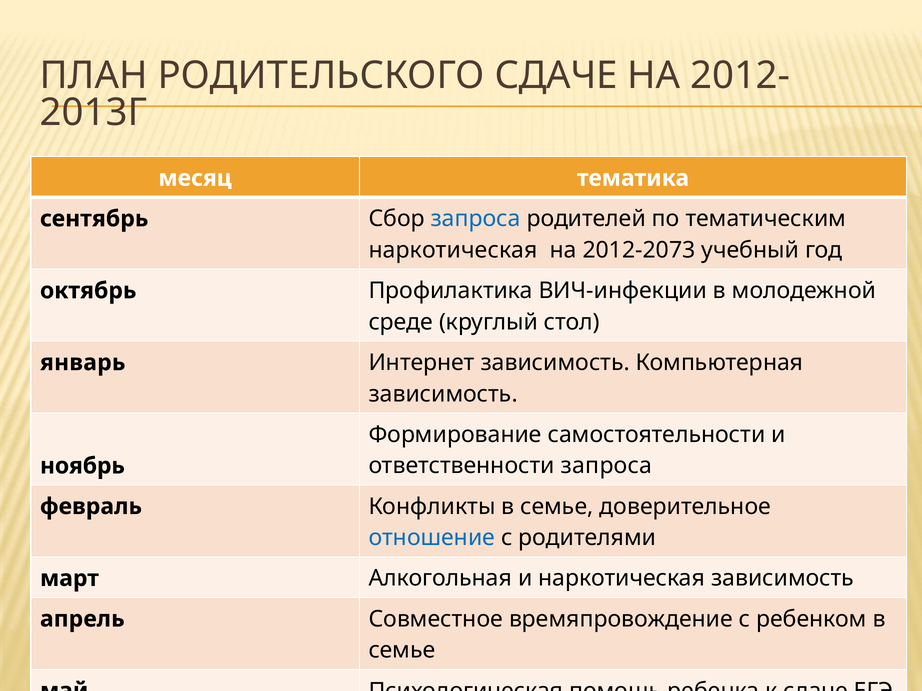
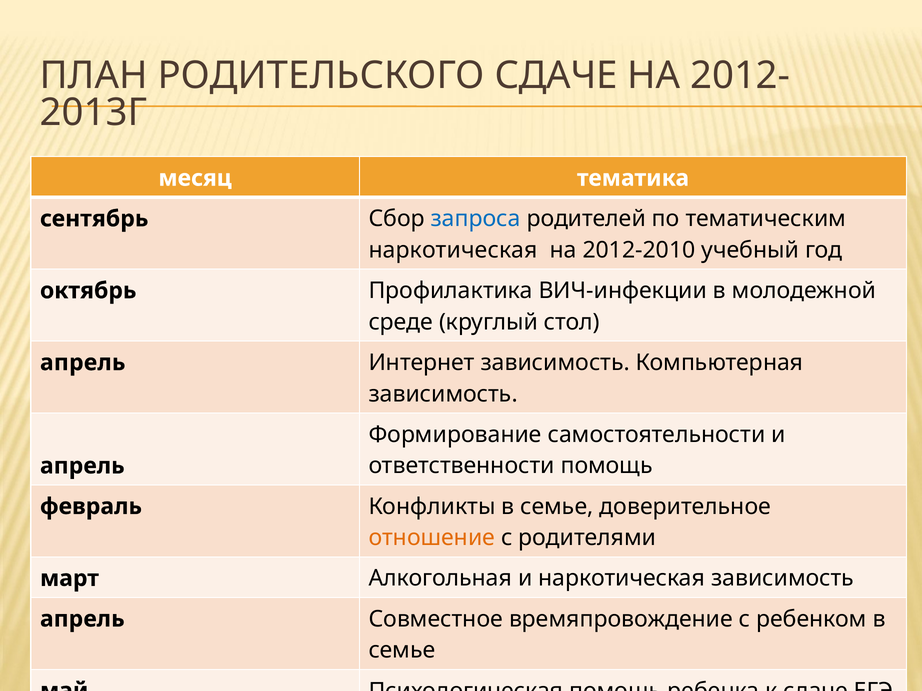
2012-2073: 2012-2073 -> 2012-2010 (639, 250)
январь: январь -> апрель (83, 363)
ответственности запроса: запроса -> помощь (607, 466)
ноябрь: ноябрь -> апрель (82, 466)
отношение colour: blue -> orange (432, 538)
